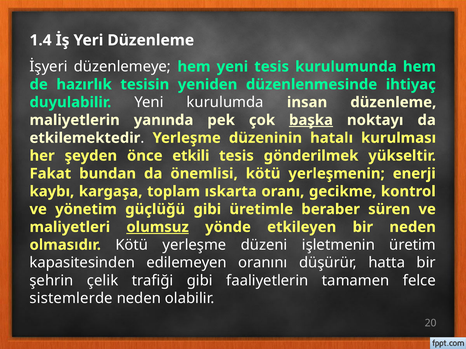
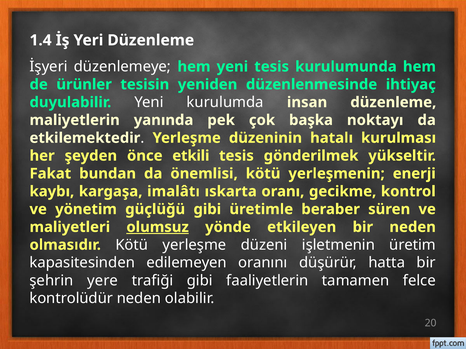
hazırlık: hazırlık -> ürünler (84, 85)
başka underline: present -> none (311, 120)
toplam: toplam -> imalâtı (174, 192)
çelik: çelik -> yere (103, 281)
sistemlerde: sistemlerde -> kontrolüdür (71, 299)
